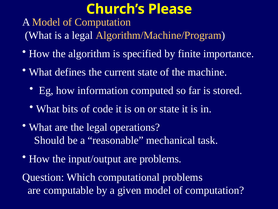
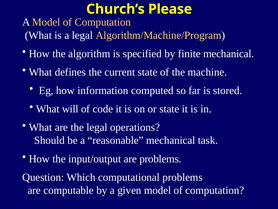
finite importance: importance -> mechanical (229, 54)
bits: bits -> will (70, 109)
